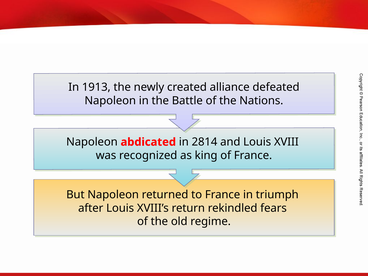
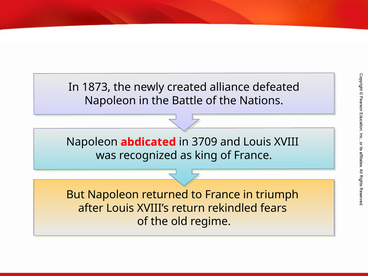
1913: 1913 -> 1873 (96, 87)
2814: 2814 -> 3709 (204, 142)
